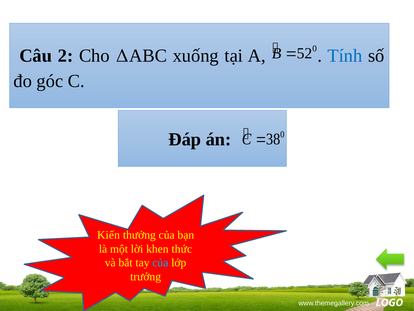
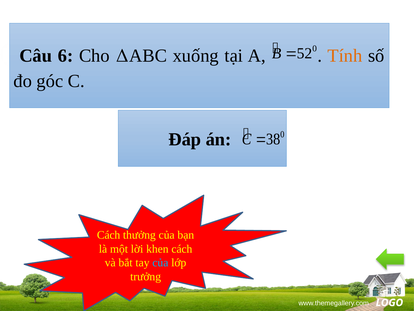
2: 2 -> 6 (66, 56)
Tính colour: blue -> orange (345, 56)
Kiến: Kiến -> Cách (109, 235)
khen thức: thức -> cách (182, 248)
